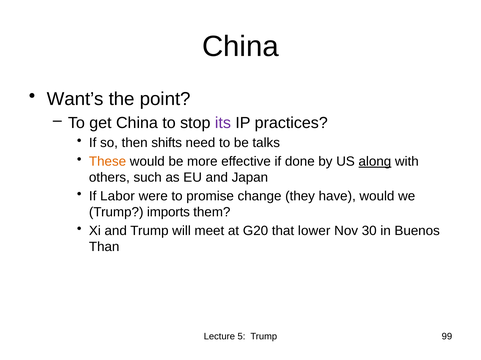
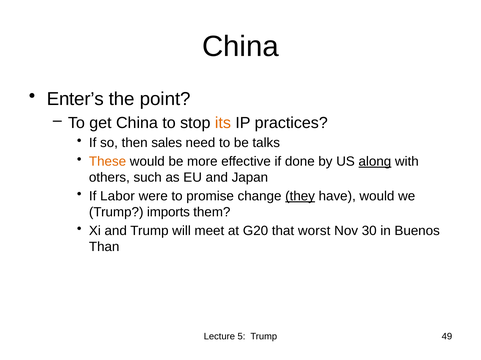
Want’s: Want’s -> Enter’s (75, 99)
its colour: purple -> orange (223, 123)
shifts: shifts -> sales (167, 143)
they underline: none -> present (300, 197)
lower: lower -> worst (314, 231)
99: 99 -> 49 (447, 337)
